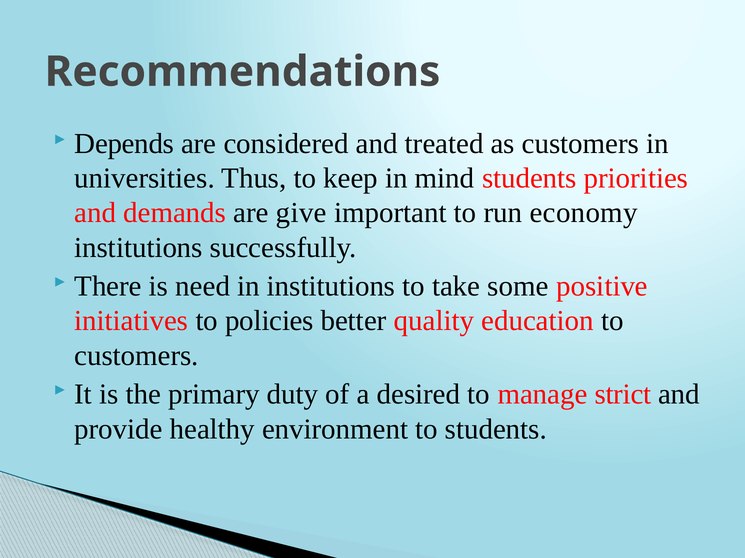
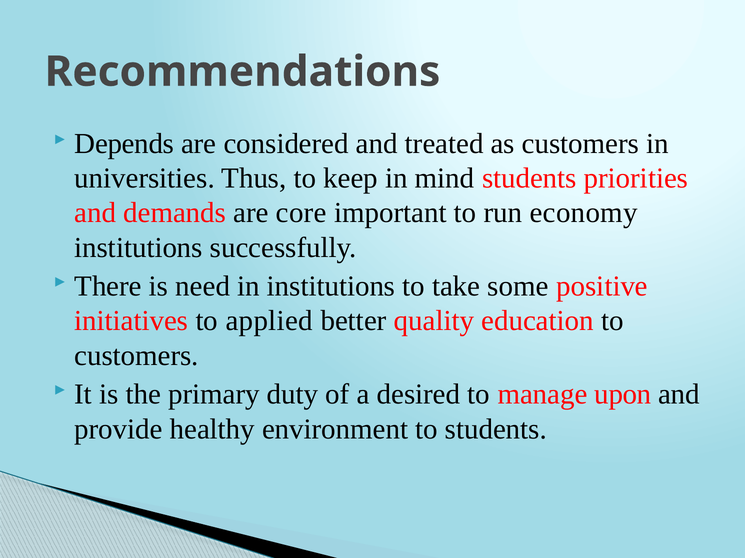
give: give -> core (301, 213)
policies: policies -> applied (269, 321)
strict: strict -> upon (623, 395)
